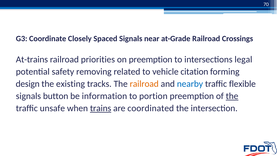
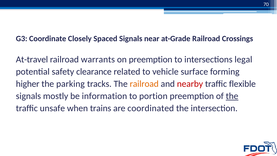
At-trains: At-trains -> At-travel (32, 59)
priorities: priorities -> warrants (98, 59)
removing: removing -> clearance (94, 72)
citation: citation -> surface (194, 72)
design: design -> higher (28, 84)
existing: existing -> parking (71, 84)
nearby colour: blue -> red (190, 84)
button: button -> mostly (56, 96)
trains underline: present -> none (101, 108)
